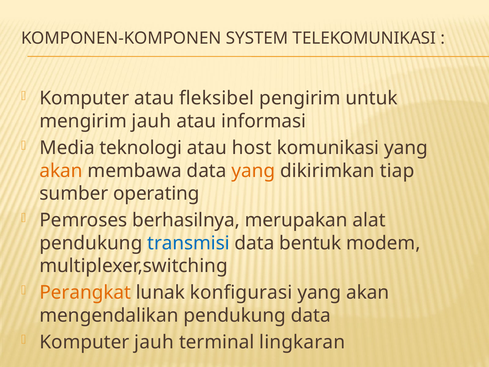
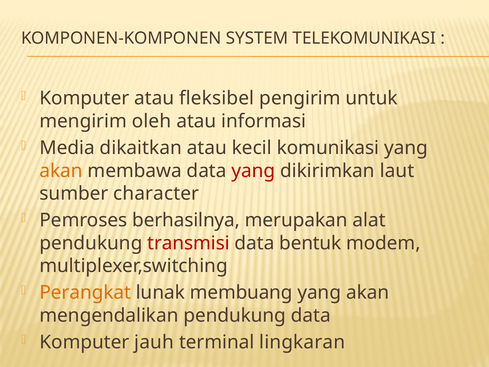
mengirim jauh: jauh -> oleh (151, 121)
teknologi: teknologi -> dikaitkan (141, 148)
host: host -> kecil (252, 148)
yang colour: orange -> red (253, 171)
tiap: tiap -> laut (397, 171)
operating: operating -> character (156, 193)
transmisi colour: blue -> red (189, 243)
konfigurasi: konfigurasi -> membuang (241, 292)
